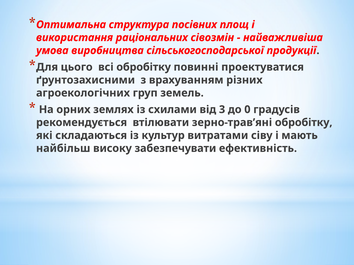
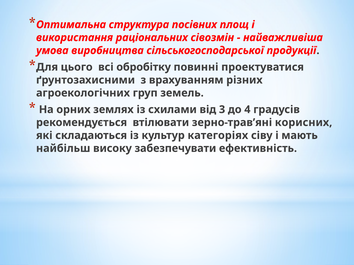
0: 0 -> 4 (247, 110)
зерно-трав’яні обробітку: обробітку -> корисних (304, 123)
витратами: витратами -> категоріях (218, 136)
